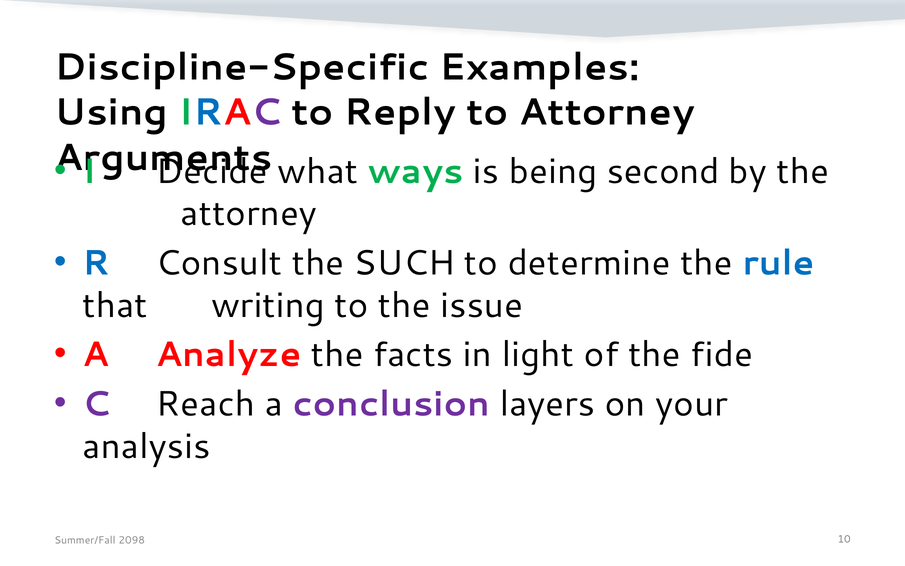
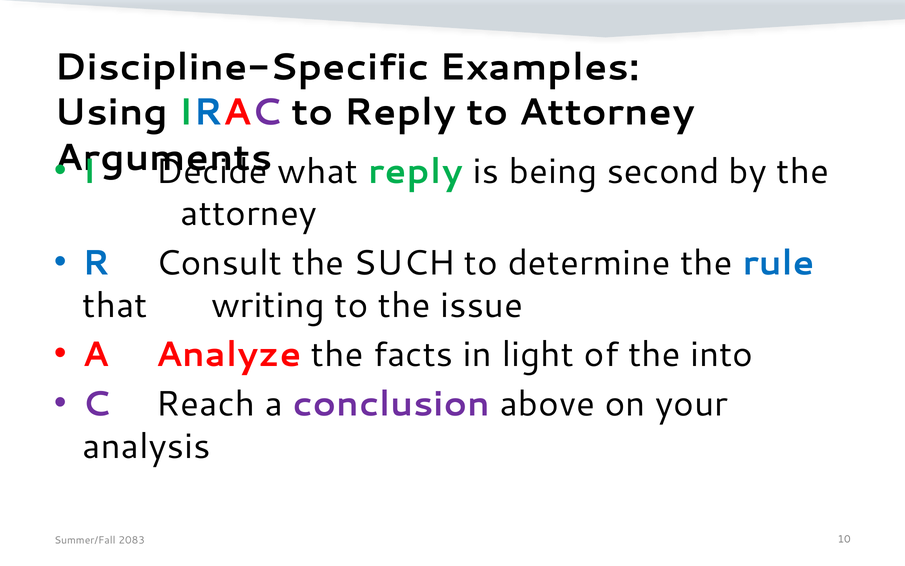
what ways: ways -> reply (415, 171)
fide: fide -> into (722, 355)
layers: layers -> above (547, 404)
2098: 2098 -> 2083 (132, 540)
